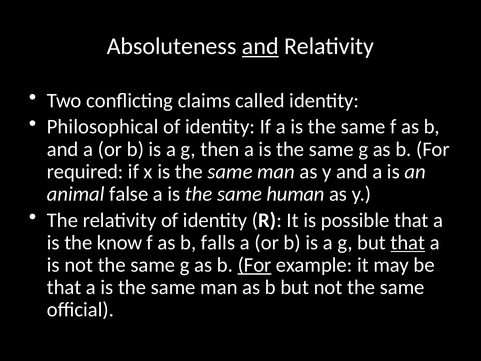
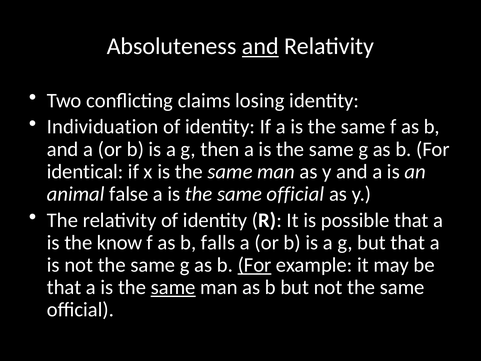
called: called -> losing (260, 100)
Philosophical: Philosophical -> Individuation (103, 127)
required: required -> identical (85, 171)
is the same human: human -> official (295, 194)
that underline: present -> none (408, 242)
same underline: none -> present (173, 287)
